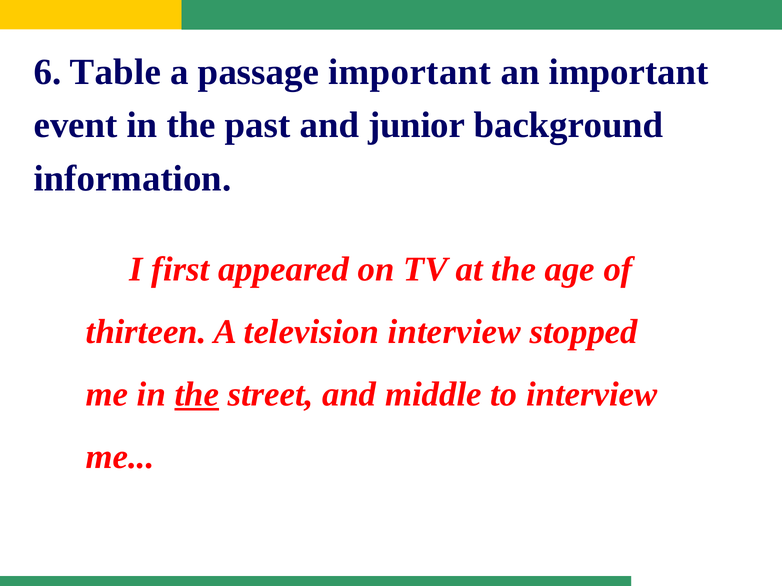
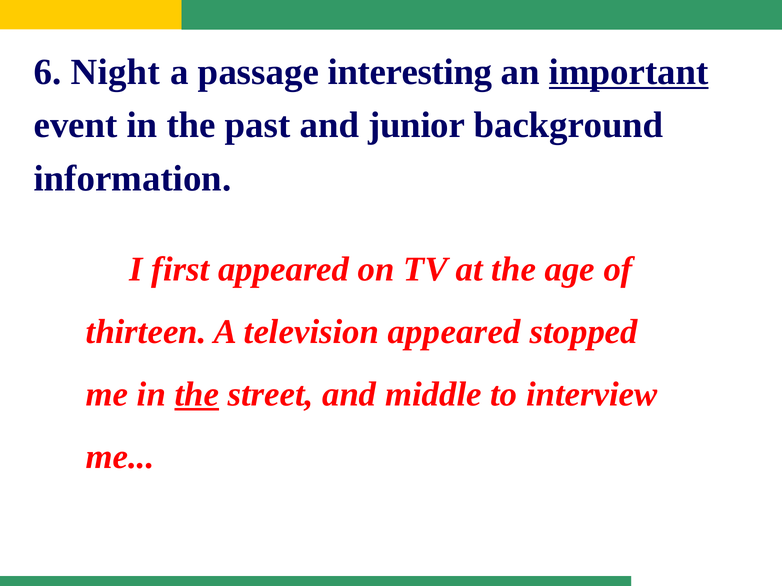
Table: Table -> Night (115, 72)
passage important: important -> interesting (410, 72)
important underline: none -> present (629, 72)
television interview: interview -> appeared (454, 332)
